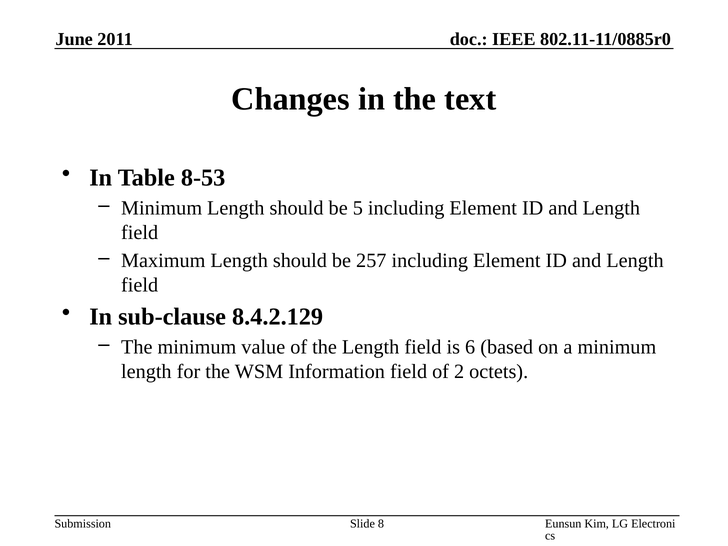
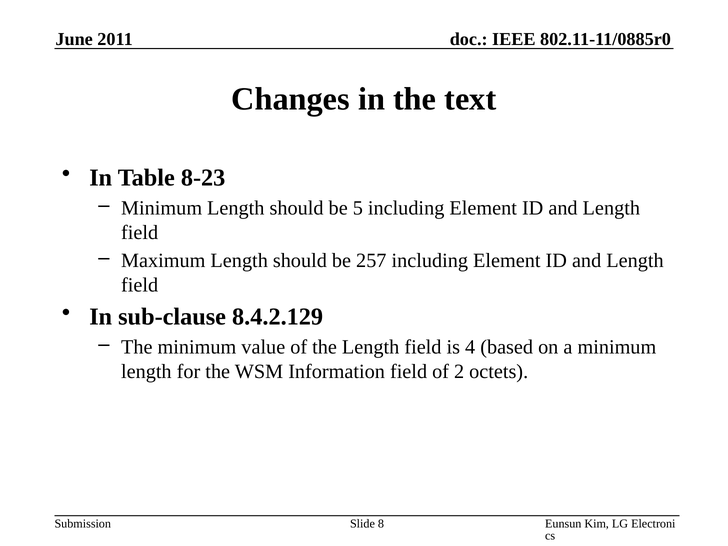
8-53: 8-53 -> 8-23 (203, 178)
6: 6 -> 4 (470, 347)
